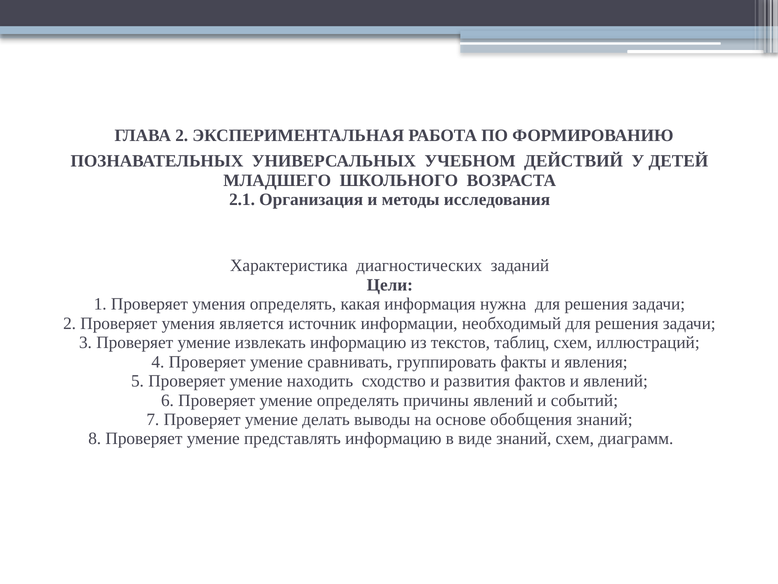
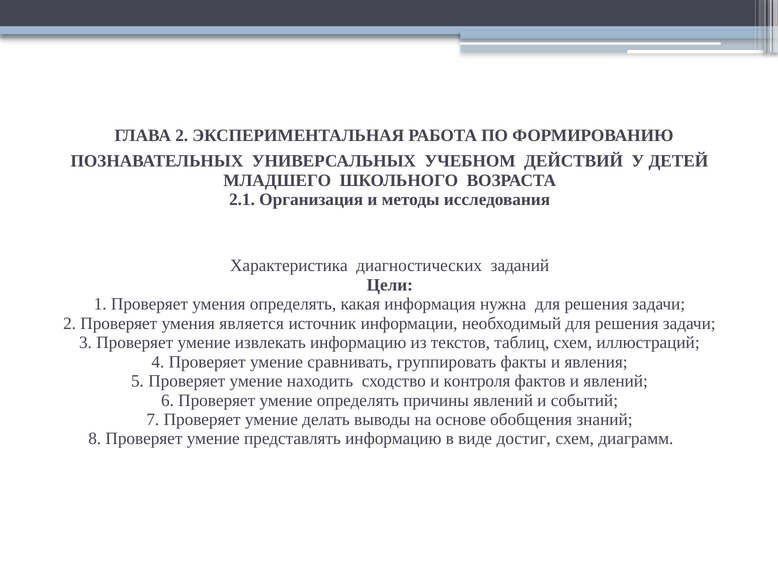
развития: развития -> контроля (477, 381)
виде знаний: знаний -> достиг (524, 438)
